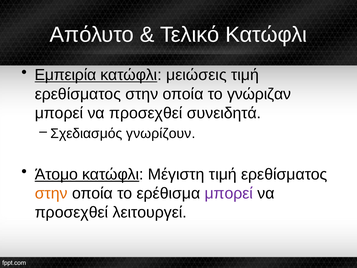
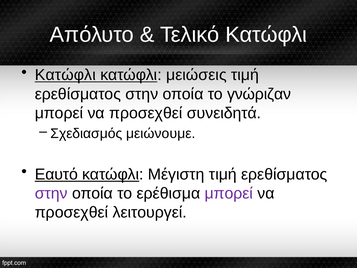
Εμπειρία: Εμπειρία -> Κατώφλι (65, 75)
γνωρίζουν: γνωρίζουν -> μειώνουμε (161, 133)
Άτομο: Άτομο -> Εαυτό (56, 174)
στην colour: orange -> purple (51, 193)
